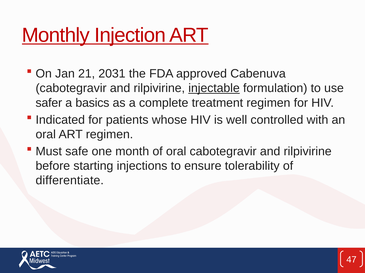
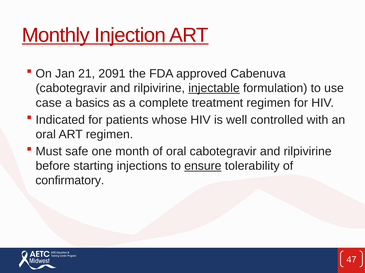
2031: 2031 -> 2091 (112, 74)
safer: safer -> case (49, 103)
ensure underline: none -> present (203, 166)
differentiate: differentiate -> confirmatory (70, 181)
